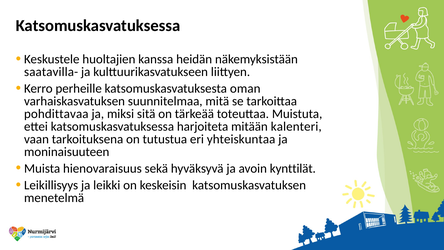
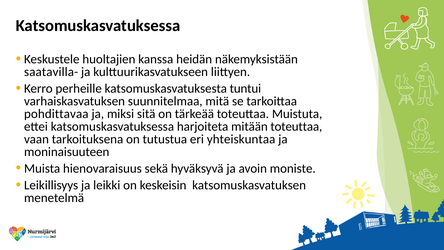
oman: oman -> tuntui (245, 89)
mitään kalenteri: kalenteri -> toteuttaa (296, 126)
kynttilät: kynttilät -> moniste (293, 168)
